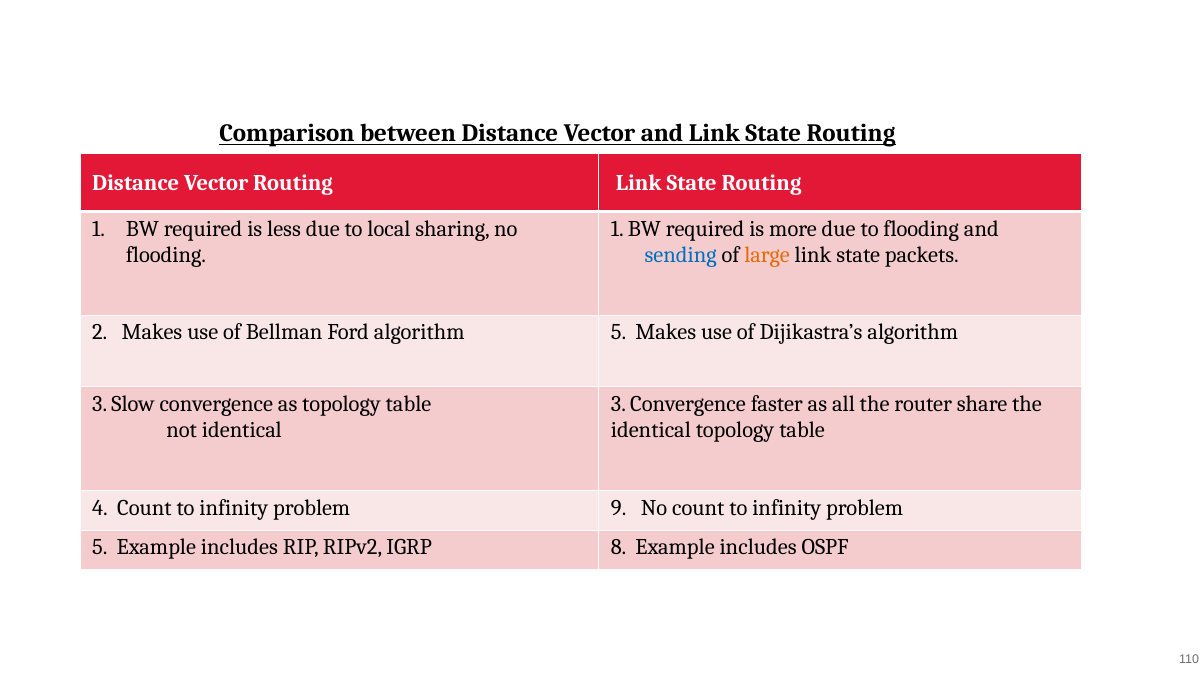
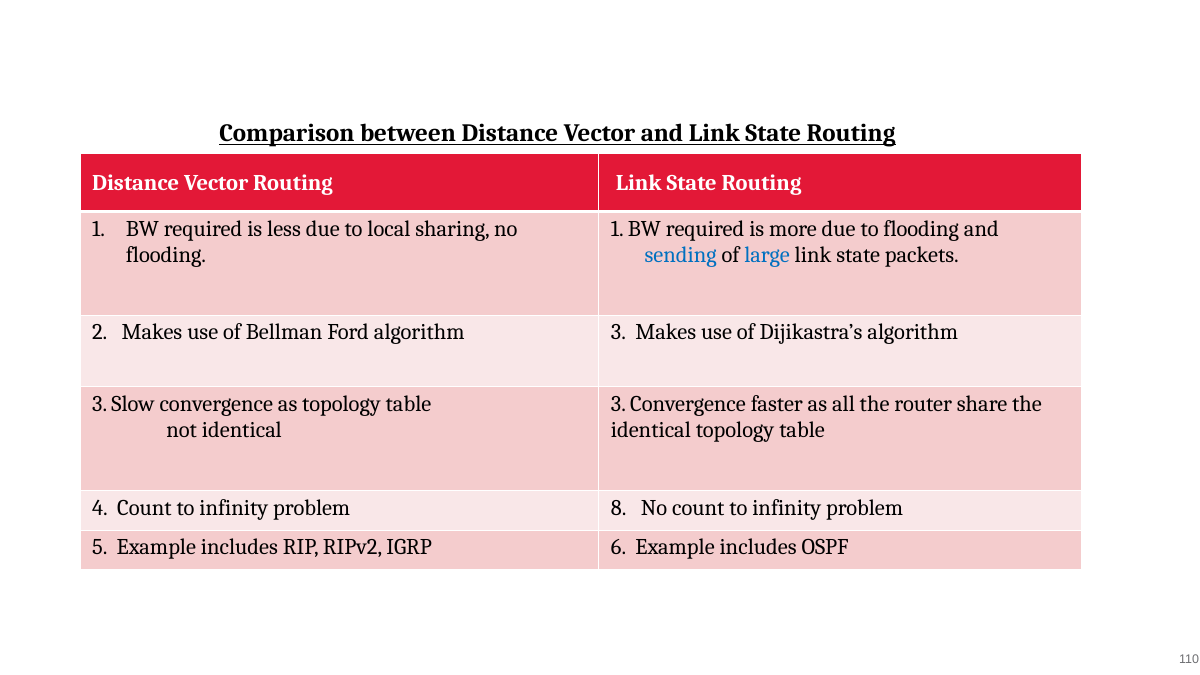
large colour: orange -> blue (767, 255)
Ford algorithm 5: 5 -> 3 (618, 333)
9: 9 -> 8 (619, 508)
8: 8 -> 6 (619, 548)
